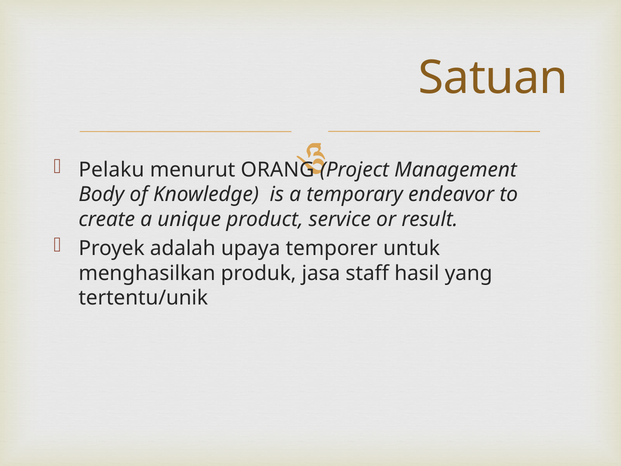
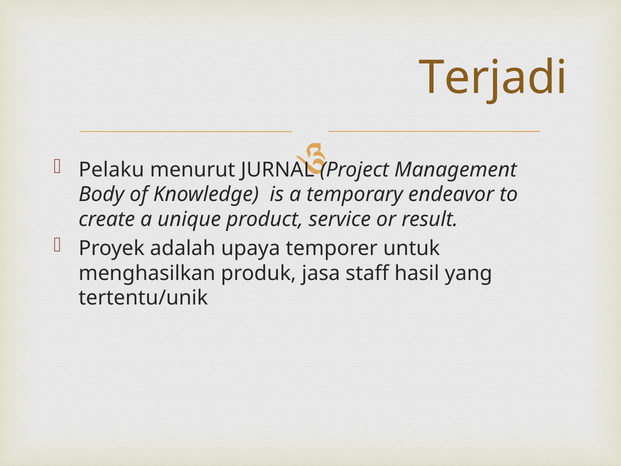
Satuan: Satuan -> Terjadi (493, 78)
ORANG: ORANG -> JURNAL (278, 170)
